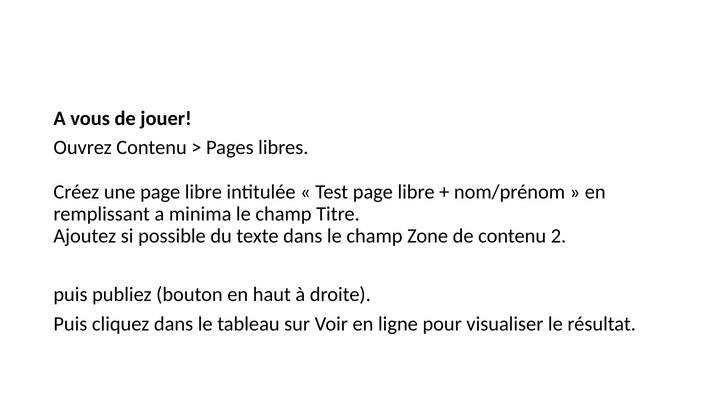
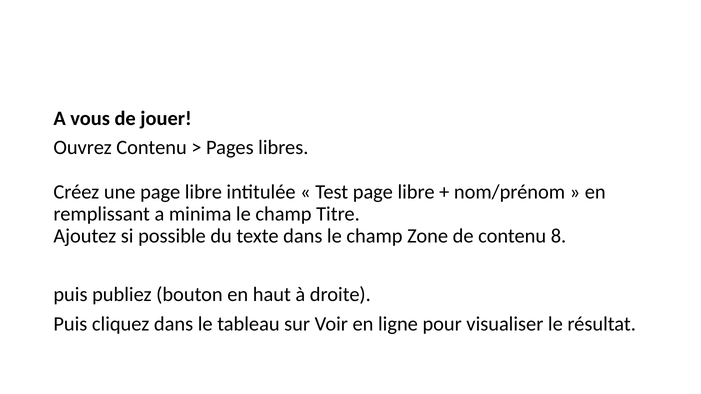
2: 2 -> 8 (559, 236)
